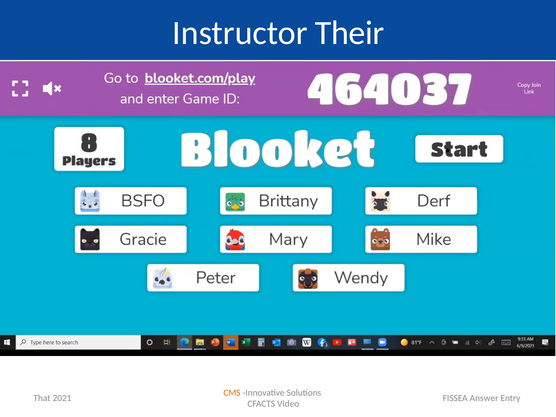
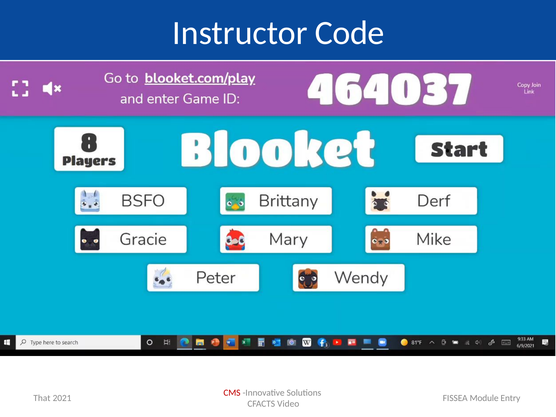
Their: Their -> Code (350, 33)
CMS colour: orange -> red (232, 393)
Answer: Answer -> Module (484, 398)
